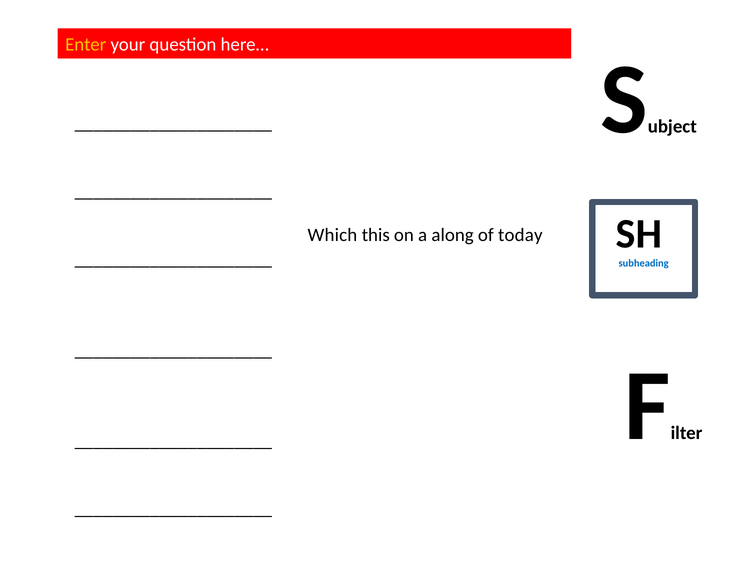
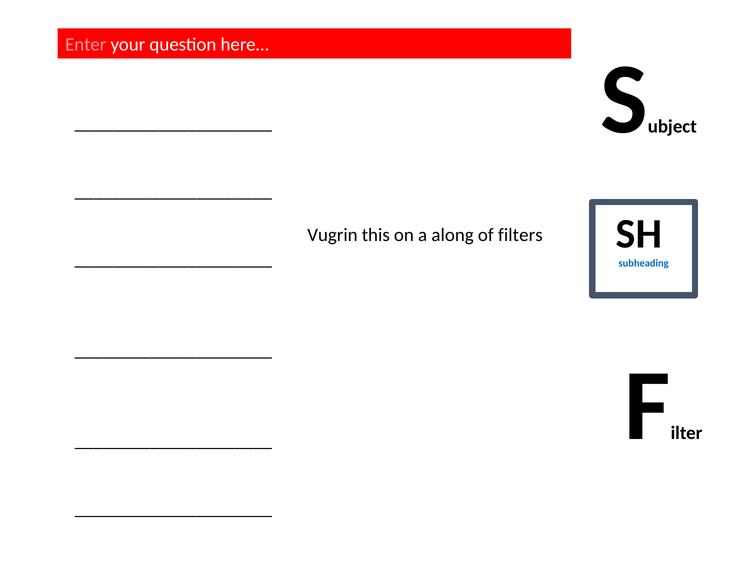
Enter colour: yellow -> pink (86, 45)
Which: Which -> Vugrin (332, 235)
today: today -> filters (520, 235)
